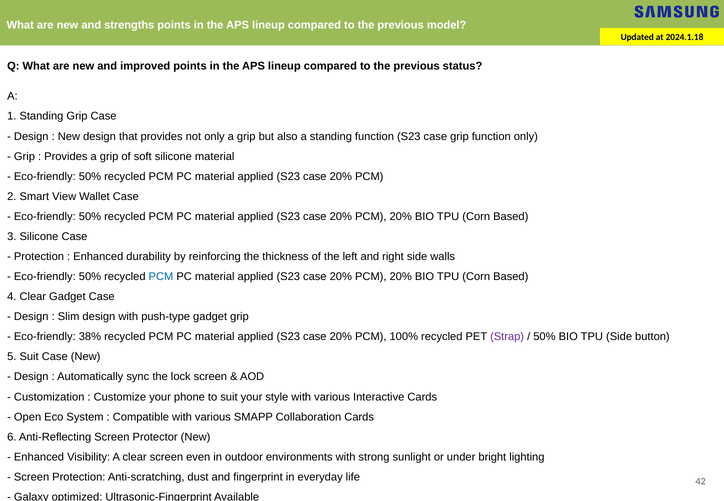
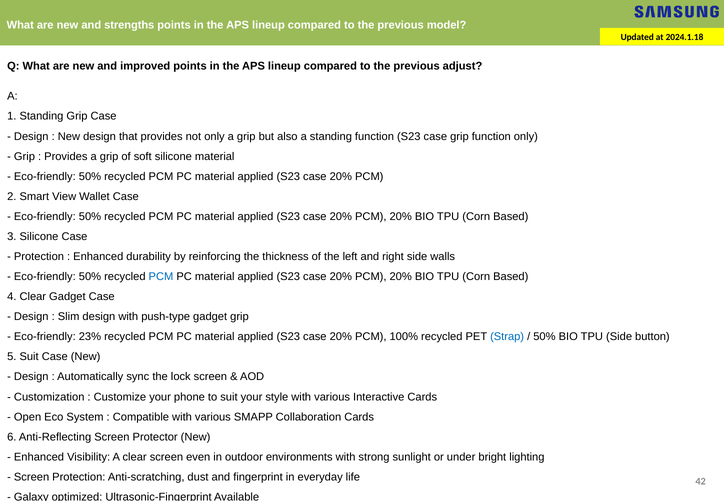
status: status -> adjust (463, 66)
38%: 38% -> 23% (90, 337)
Strap colour: purple -> blue (507, 337)
